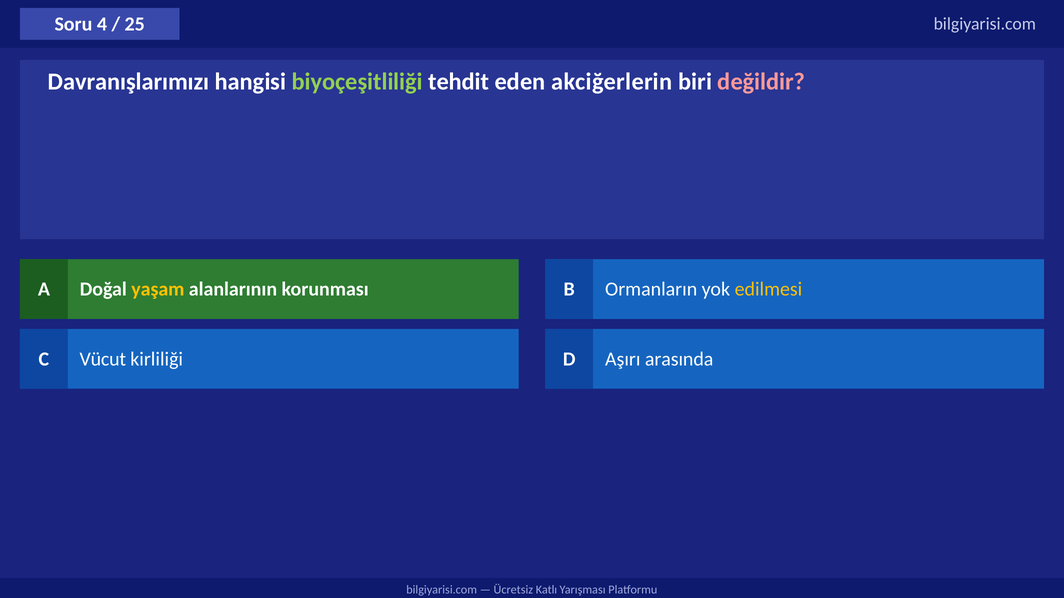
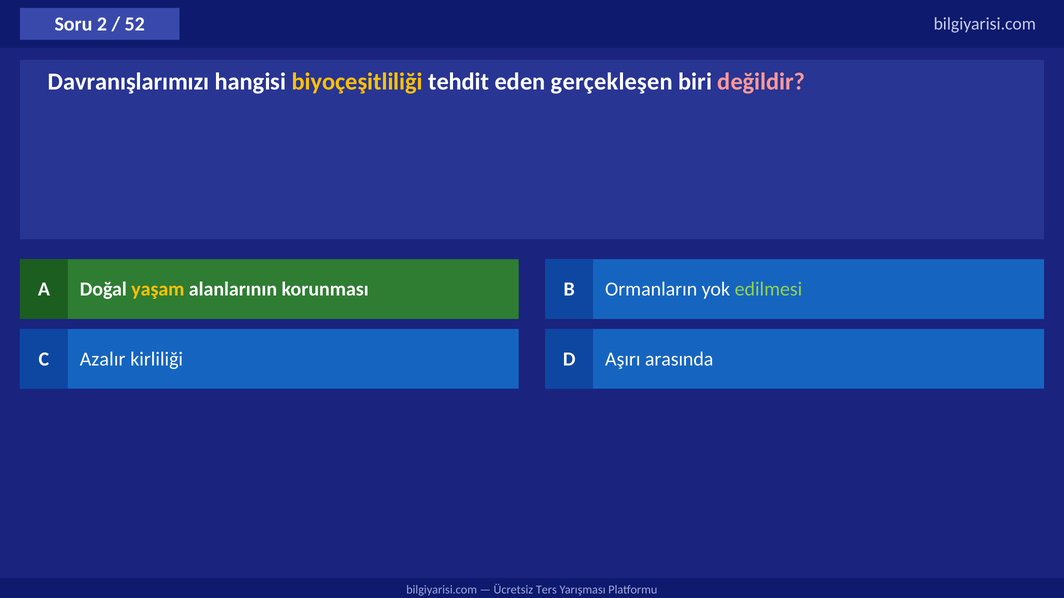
4: 4 -> 2 (102, 24)
25: 25 -> 52 (135, 24)
biyoçeşitliliği colour: light green -> yellow (357, 82)
akciğerlerin: akciğerlerin -> gerçekleşen (612, 82)
edilmesi colour: yellow -> light green (768, 290)
Vücut: Vücut -> Azalır (103, 359)
Katlı: Katlı -> Ters (546, 590)
